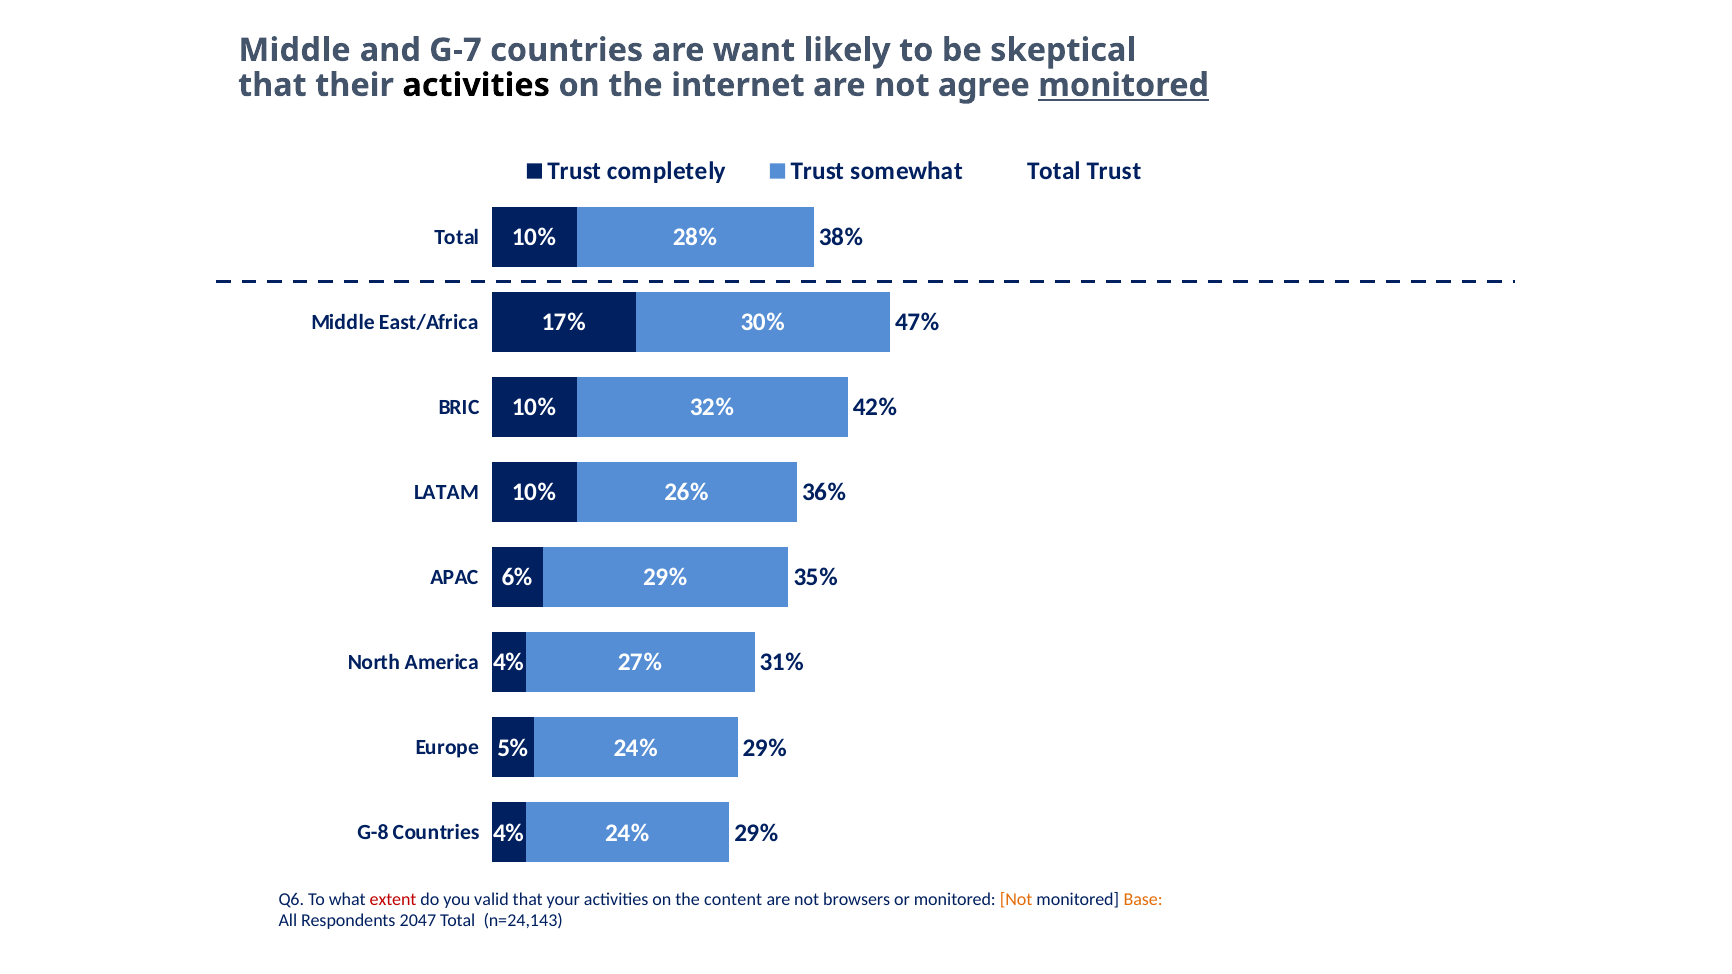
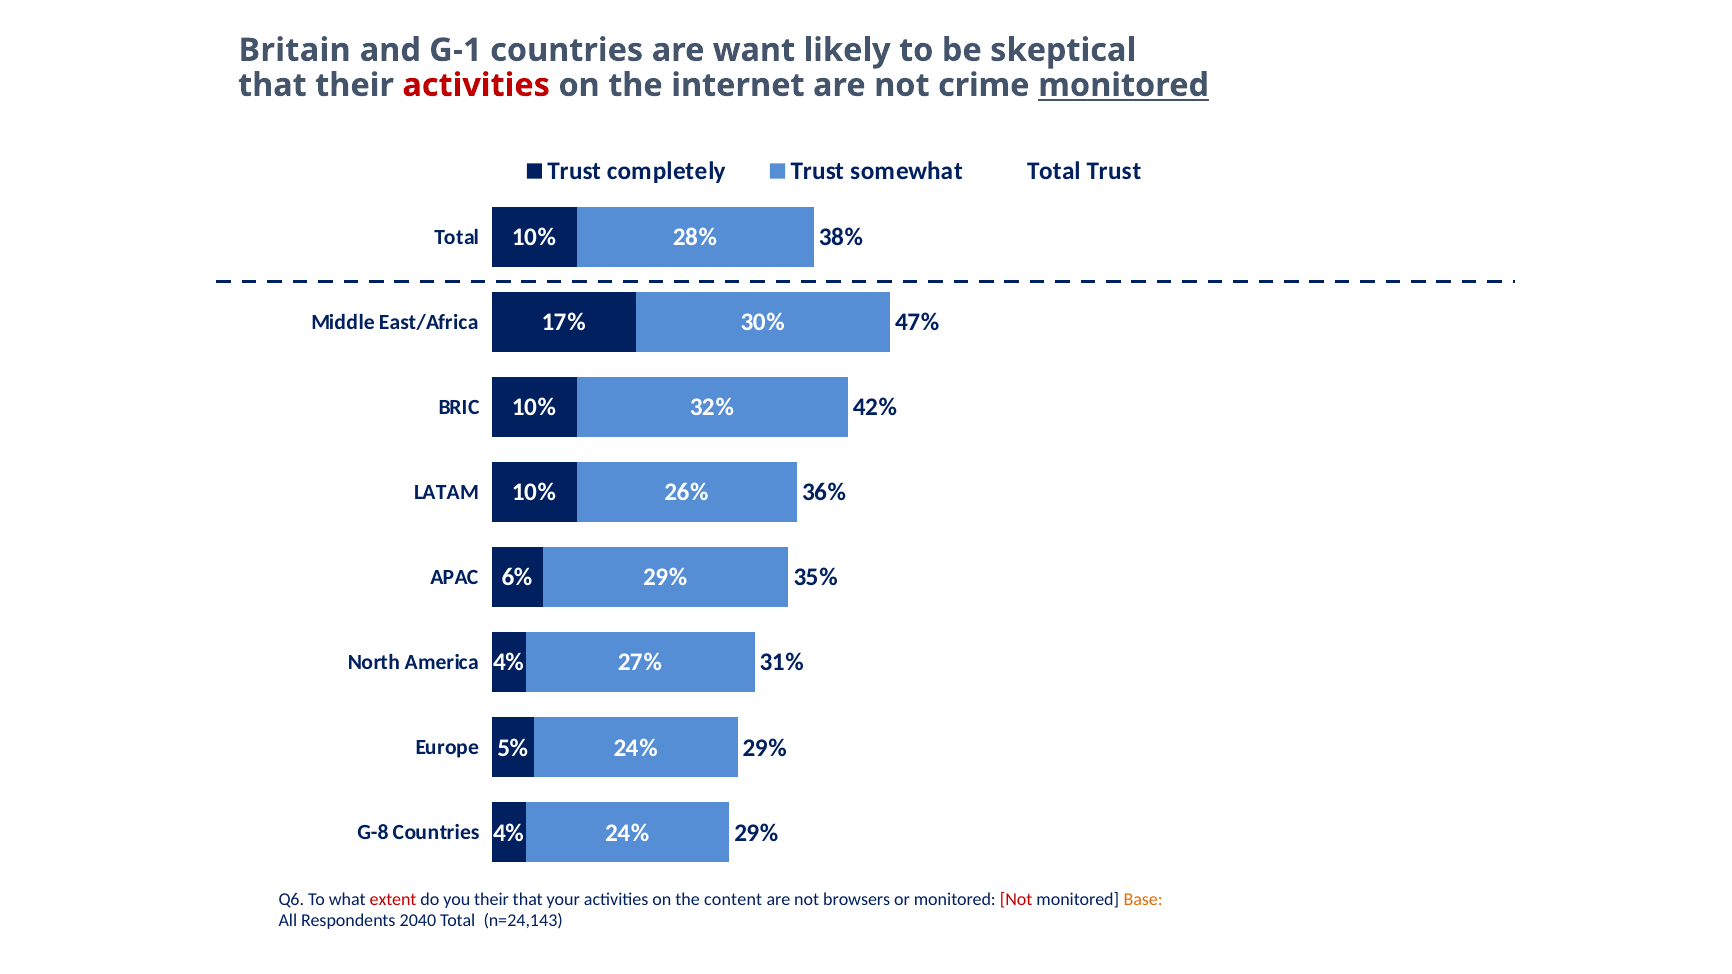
Middle: Middle -> Britain (295, 50)
G-7: G-7 -> G-1 (455, 50)
activities colour: black -> red (476, 85)
agree: agree -> crime (984, 85)
you valid: valid -> their (492, 900)
Not colour: orange -> red (1016, 900)
2047: 2047 -> 2040 (418, 921)
